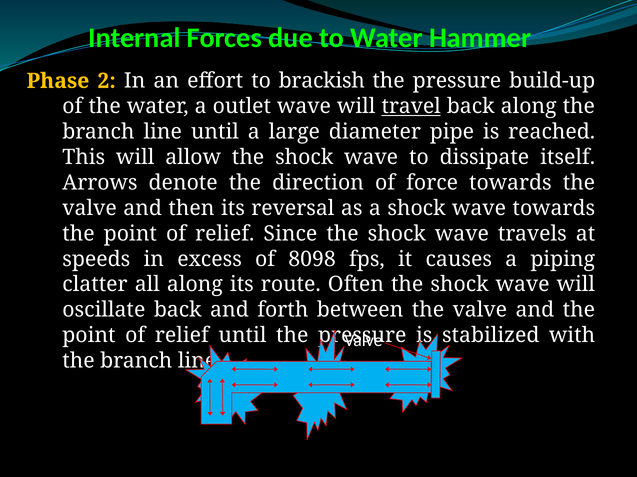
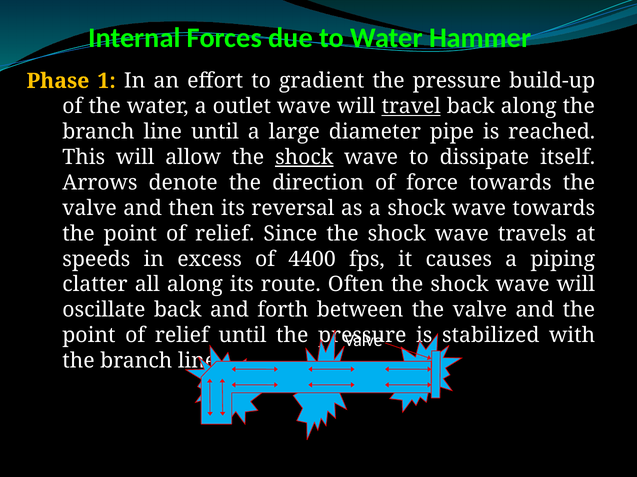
2: 2 -> 1 (107, 81)
brackish: brackish -> gradient (322, 81)
shock underline: none -> present (304, 158)
8098: 8098 -> 4400 (312, 259)
